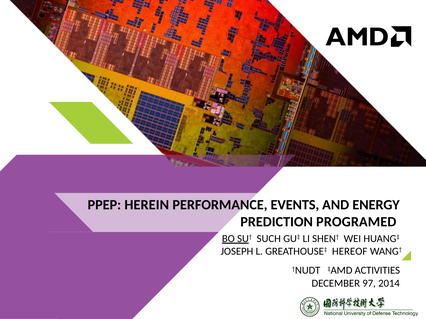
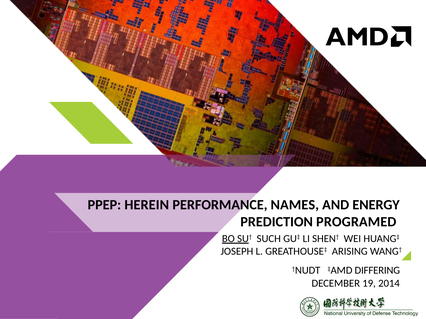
EVENTS: EVENTS -> NAMES (295, 205)
HEREOF: HEREOF -> ARISING (350, 252)
ACTIVITIES: ACTIVITIES -> DIFFERING (377, 271)
97: 97 -> 19 (369, 284)
